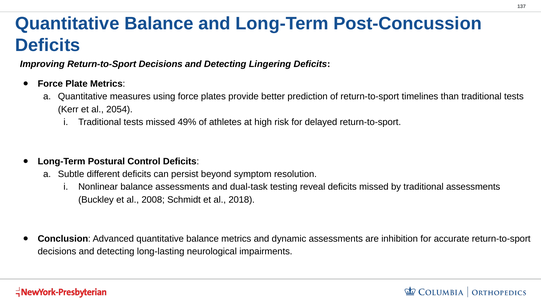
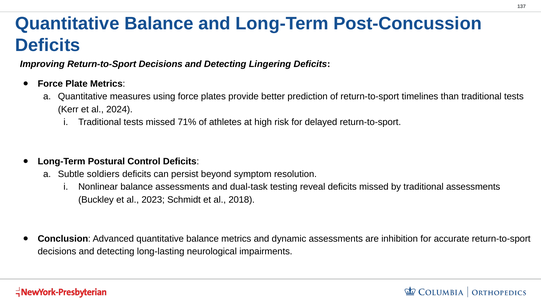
2054: 2054 -> 2024 (119, 110)
49%: 49% -> 71% (187, 122)
different: different -> soldiers (103, 174)
2008: 2008 -> 2023 (153, 200)
